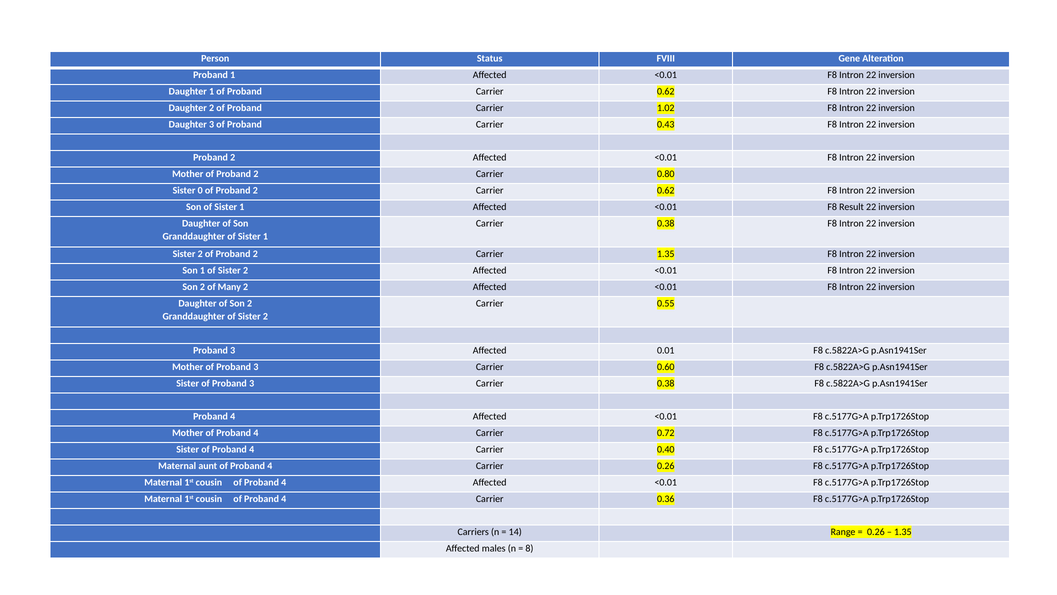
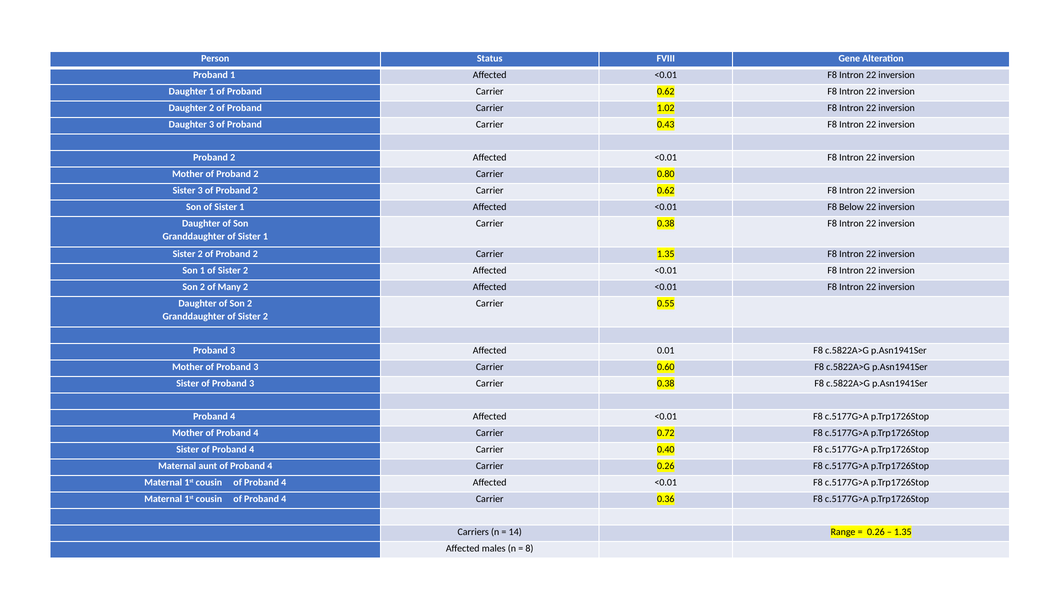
Sister 0: 0 -> 3 (200, 190)
Result: Result -> Below (852, 207)
